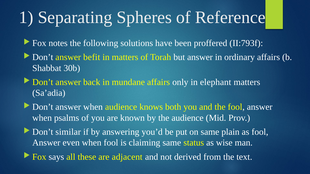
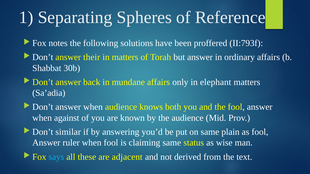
befit: befit -> their (92, 57)
psalms: psalms -> against (67, 118)
even: even -> ruler (71, 143)
says colour: white -> light blue (56, 157)
